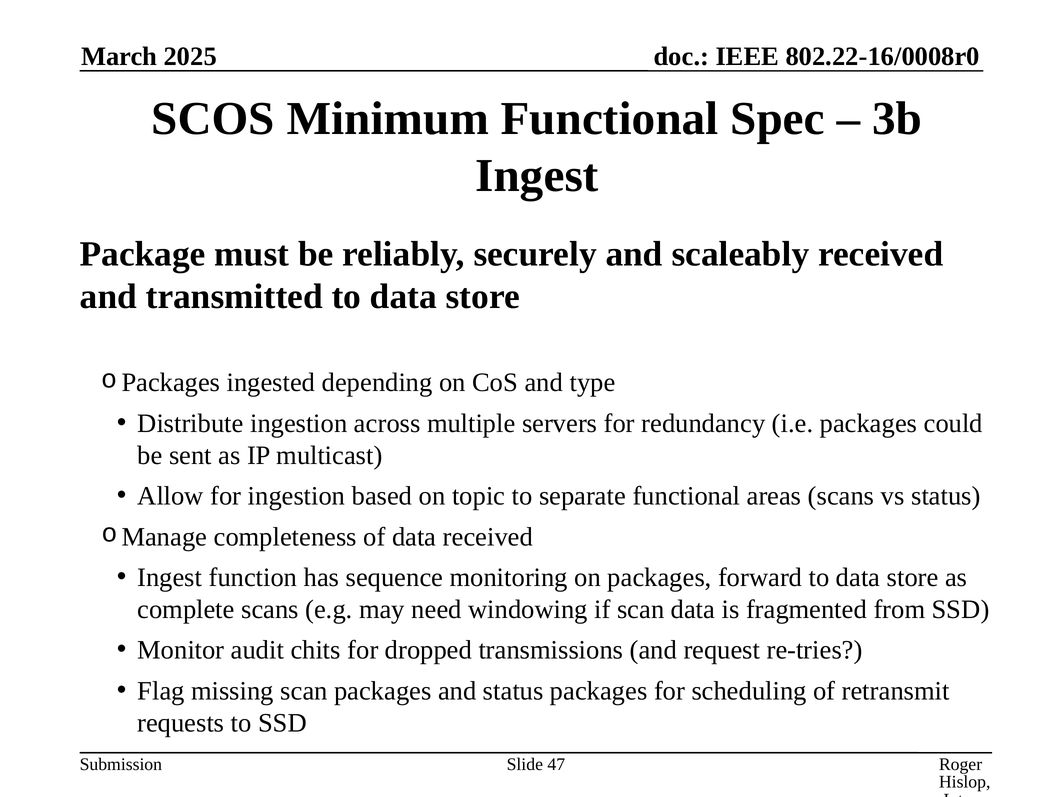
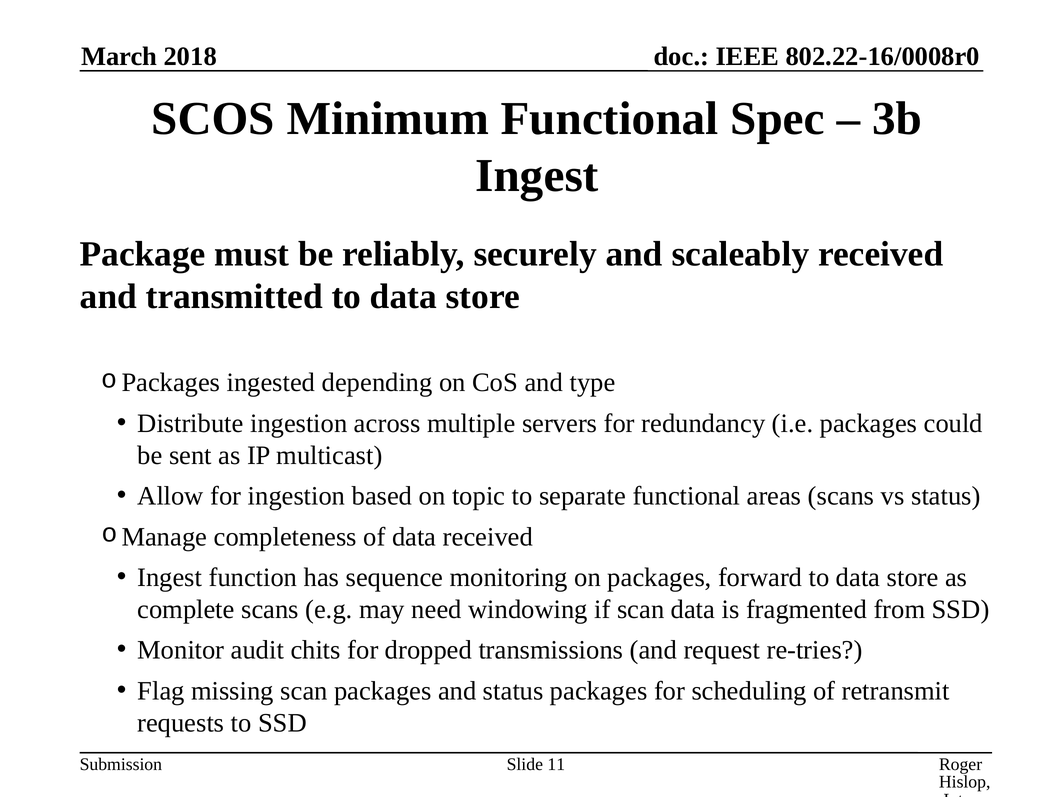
2025: 2025 -> 2018 (190, 57)
47: 47 -> 11 (556, 765)
